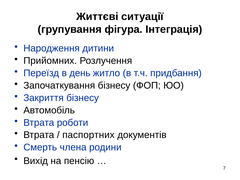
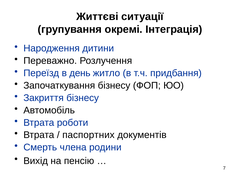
фігура: фігура -> окремі (124, 29)
Прийомних: Прийомних -> Переважно (50, 61)
